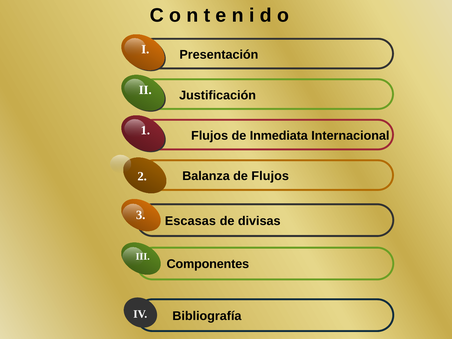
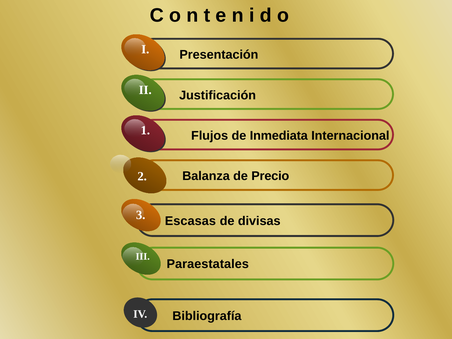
de Flujos: Flujos -> Precio (270, 176)
Componentes: Componentes -> Paraestatales (208, 264)
